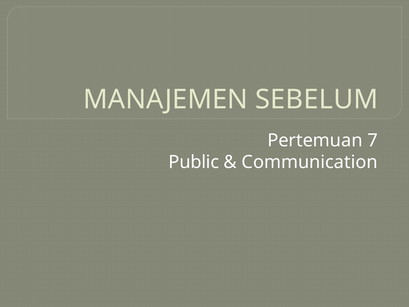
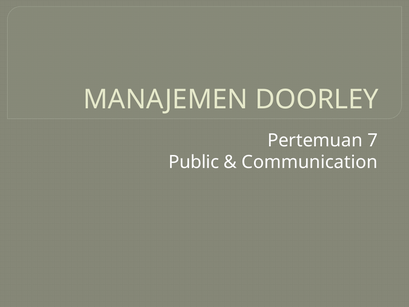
SEBELUM: SEBELUM -> DOORLEY (317, 99)
